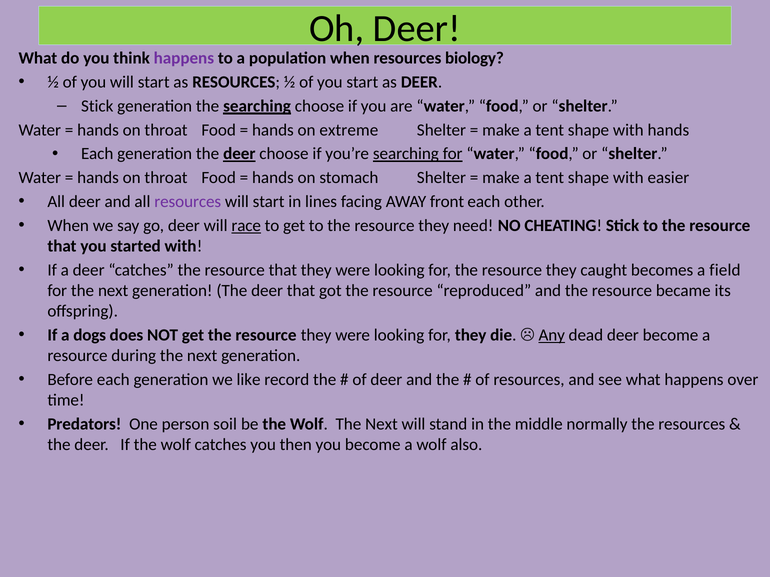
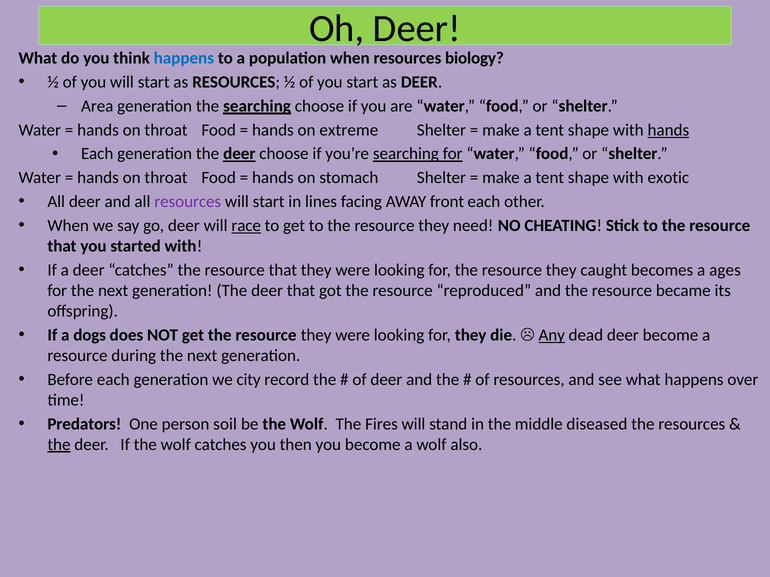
happens colour: purple -> blue (184, 58)
Stick: Stick -> Area (97, 106)
hands underline: none -> present (668, 130)
easier: easier -> exotic (668, 178)
field: field -> ages (725, 270)
like: like -> city (249, 380)
Wolf The Next: Next -> Fires (381, 424)
normally: normally -> diseased (597, 424)
the underline: none -> present (59, 445)
